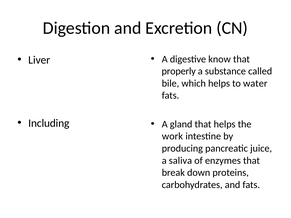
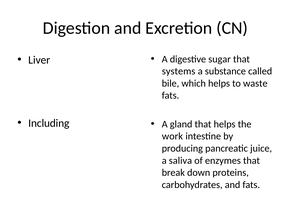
know: know -> sugar (220, 59)
properly: properly -> systems (179, 71)
water: water -> waste (255, 83)
